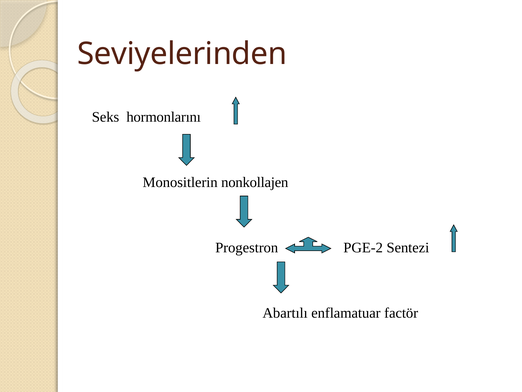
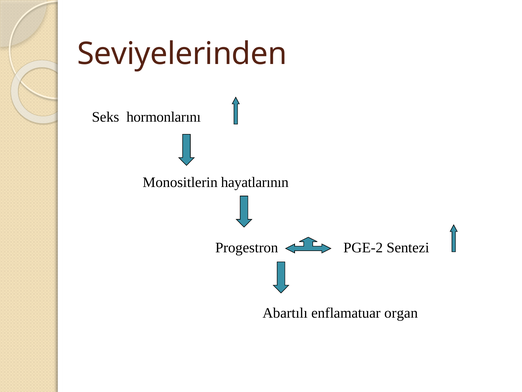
nonkollajen: nonkollajen -> hayatlarının (255, 182)
factör: factör -> organ (401, 313)
